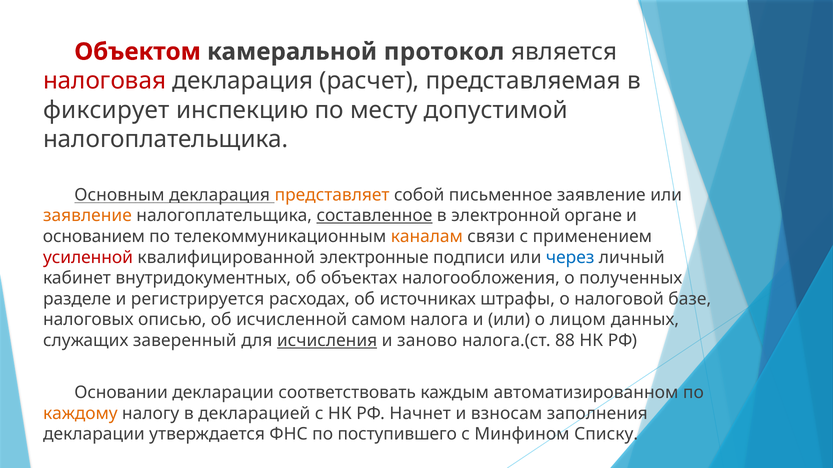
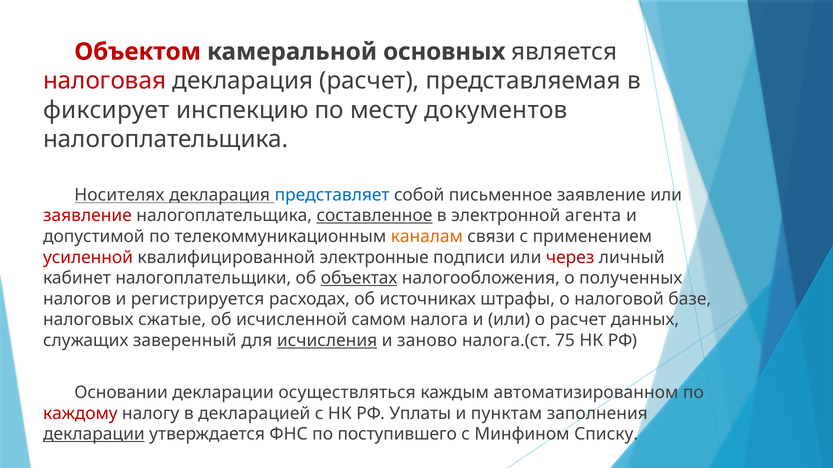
протокол: протокол -> основных (444, 52)
допустимой: допустимой -> документов (496, 110)
Основным: Основным -> Носителях (119, 195)
представляет colour: orange -> blue (332, 195)
заявление colour: orange -> red (87, 216)
органе: органе -> агента (593, 216)
основанием: основанием -> допустимой (94, 237)
через colour: blue -> red (570, 258)
внутридокументных: внутридокументных -> налогоплательщики (203, 278)
объектах underline: none -> present (359, 278)
разделе: разделе -> налогов (77, 299)
описью: описью -> сжатые (172, 320)
о лицом: лицом -> расчет (578, 320)
88: 88 -> 75 (565, 341)
соответствовать: соответствовать -> осуществляться (347, 393)
каждому colour: orange -> red (80, 414)
Начнет: Начнет -> Уплаты (420, 414)
взносам: взносам -> пунктам (507, 414)
декларации underline: none -> present (94, 435)
